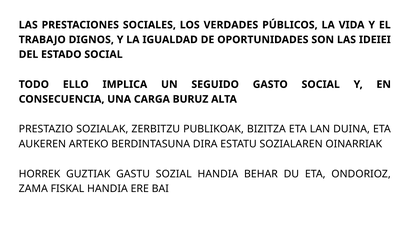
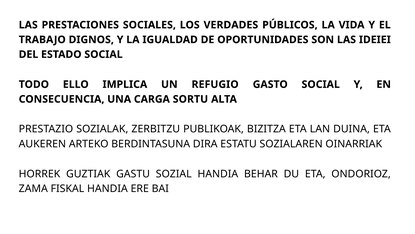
SEGUIDO: SEGUIDO -> REFUGIO (215, 84)
BURUZ: BURUZ -> SORTU (190, 99)
